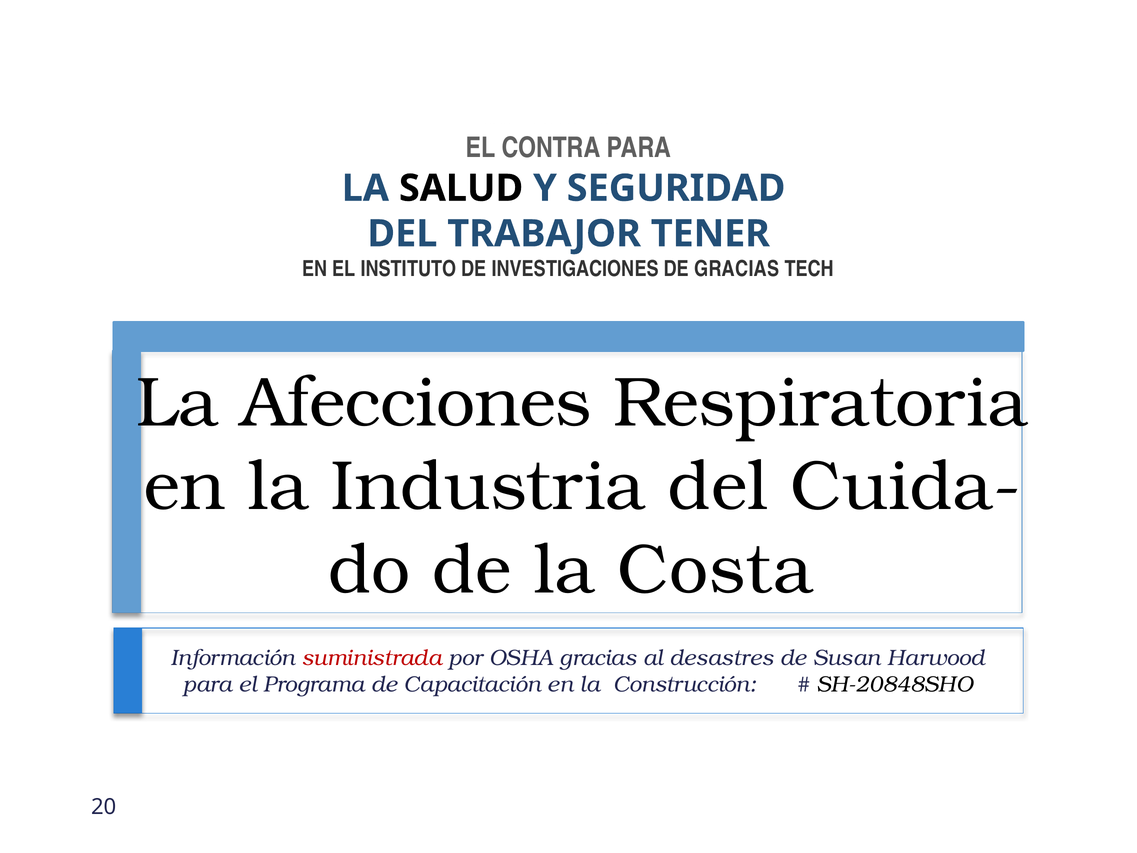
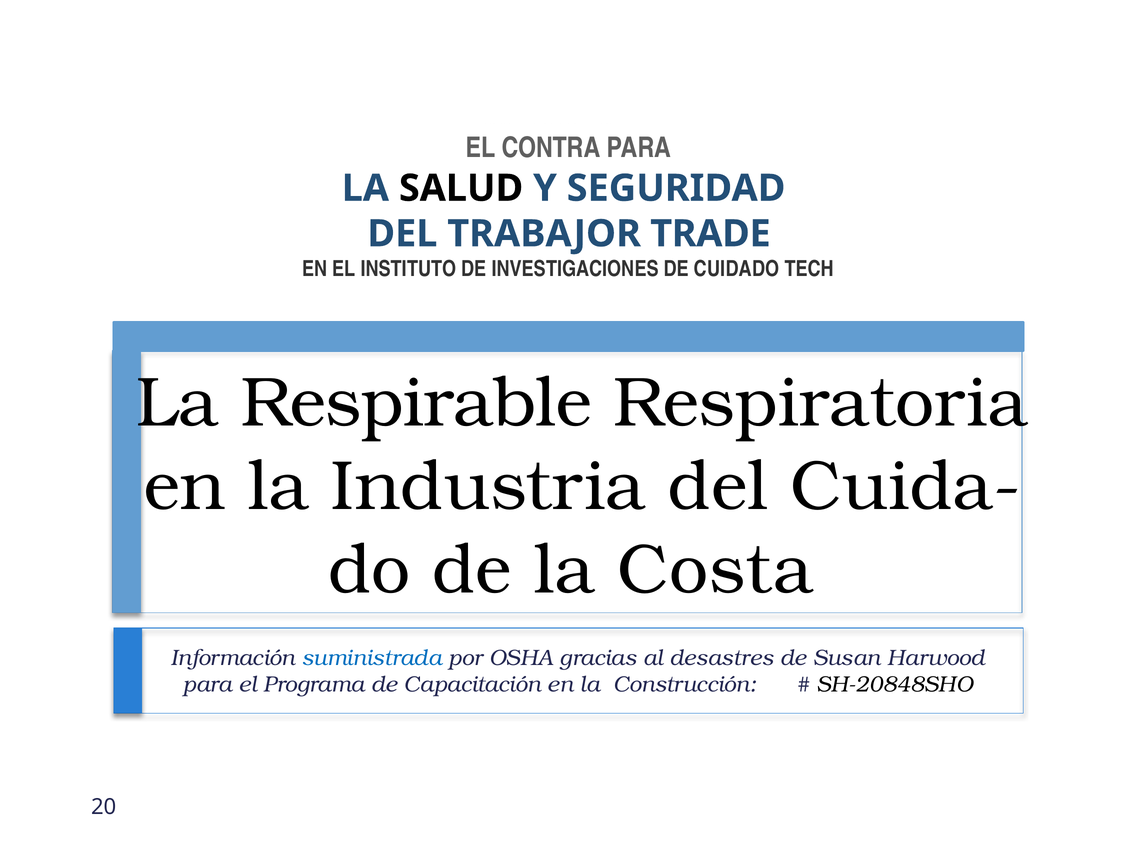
TENER: TENER -> TRADE (710, 234)
DE GRACIAS: GRACIAS -> CUIDADO (737, 269)
Afecciones: Afecciones -> Respirable (416, 403)
suministrada colour: red -> blue (372, 658)
